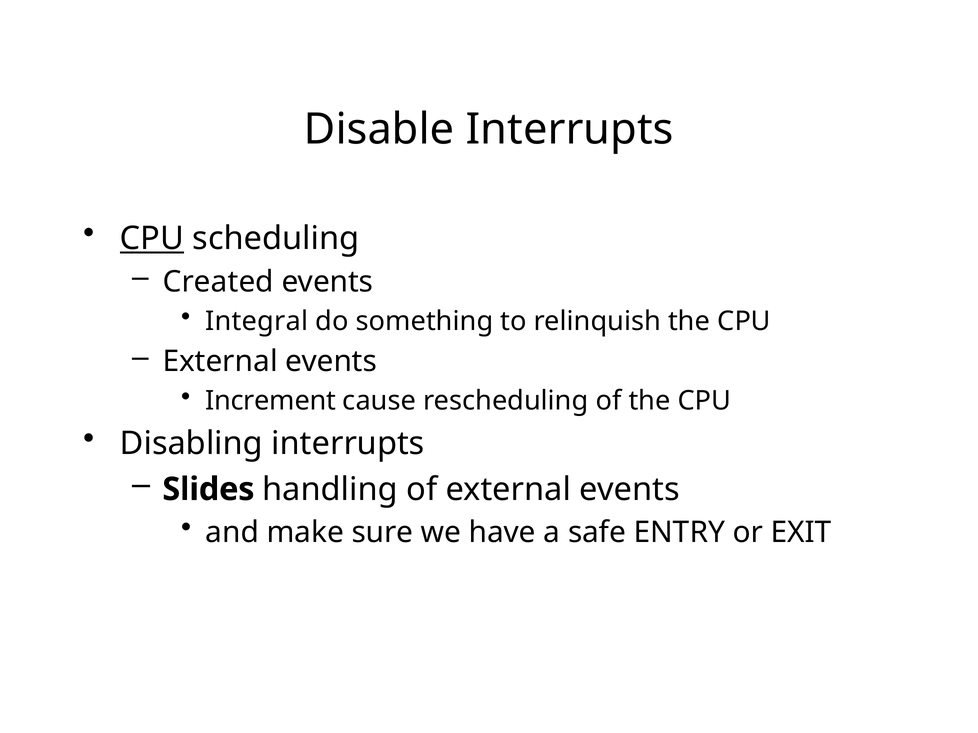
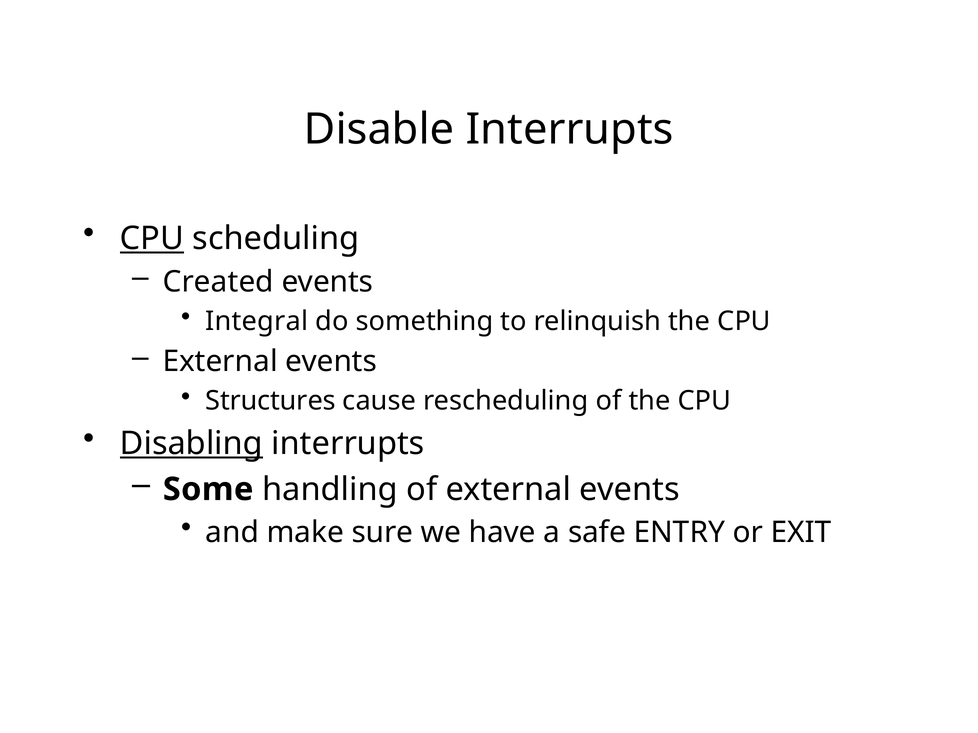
Increment: Increment -> Structures (271, 401)
Disabling underline: none -> present (191, 444)
Slides: Slides -> Some (208, 490)
